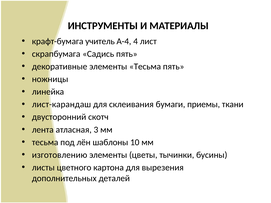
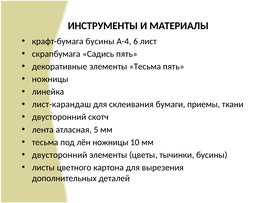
крафт-бумага учитель: учитель -> бусины (100, 41)
4: 4 -> 6 (136, 41)
3: 3 -> 5 (96, 130)
лён шаблоны: шаблоны -> ножницы (110, 142)
изготовлению: изготовлению -> двусторонний (60, 155)
